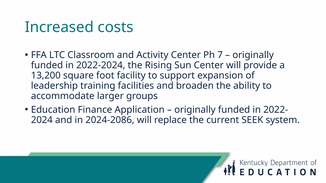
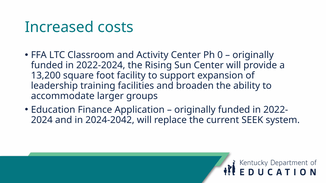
7: 7 -> 0 (220, 55)
2024-2086: 2024-2086 -> 2024-2042 (110, 120)
